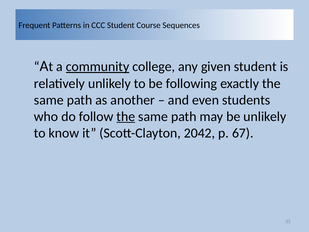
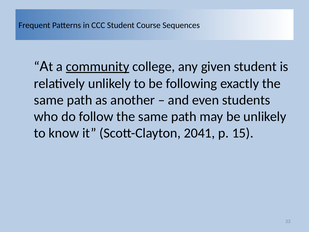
the underline: present -> none (126, 116)
2042: 2042 -> 2041 (199, 133)
67: 67 -> 15 (243, 133)
